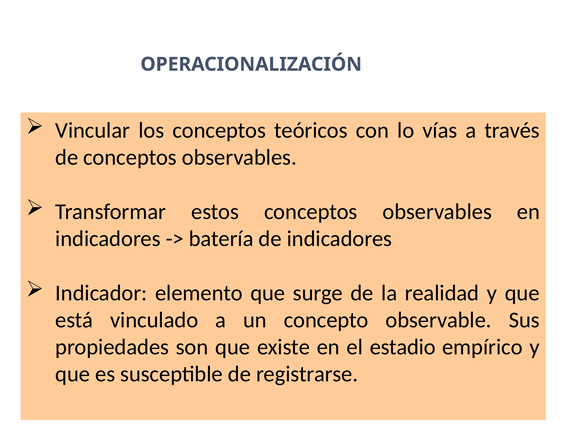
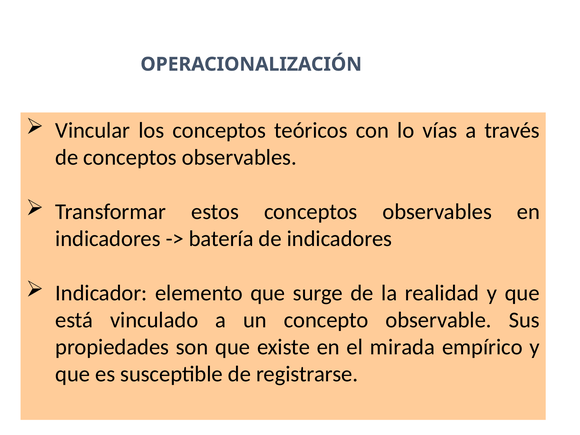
estadio: estadio -> mirada (403, 347)
